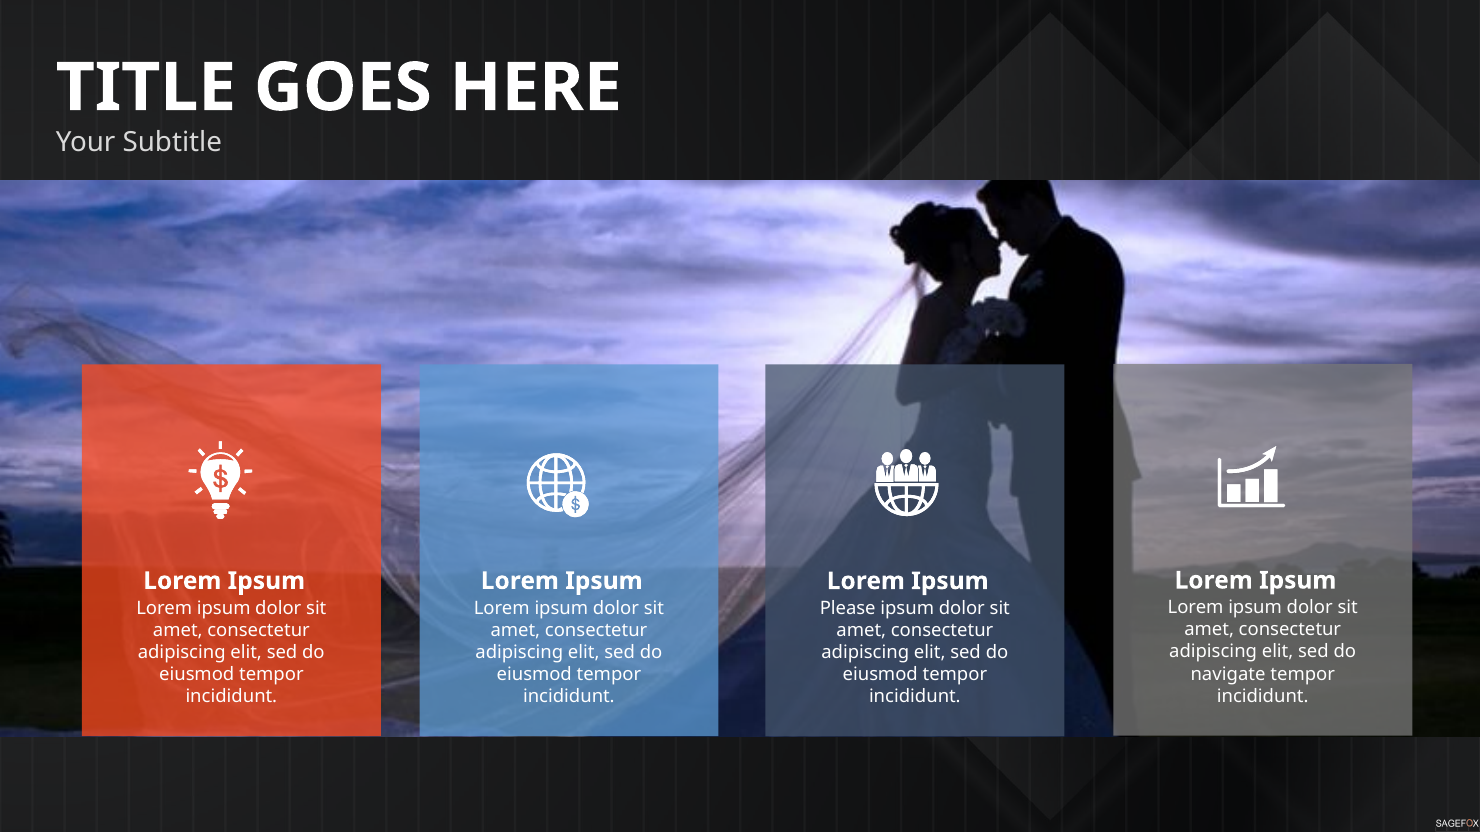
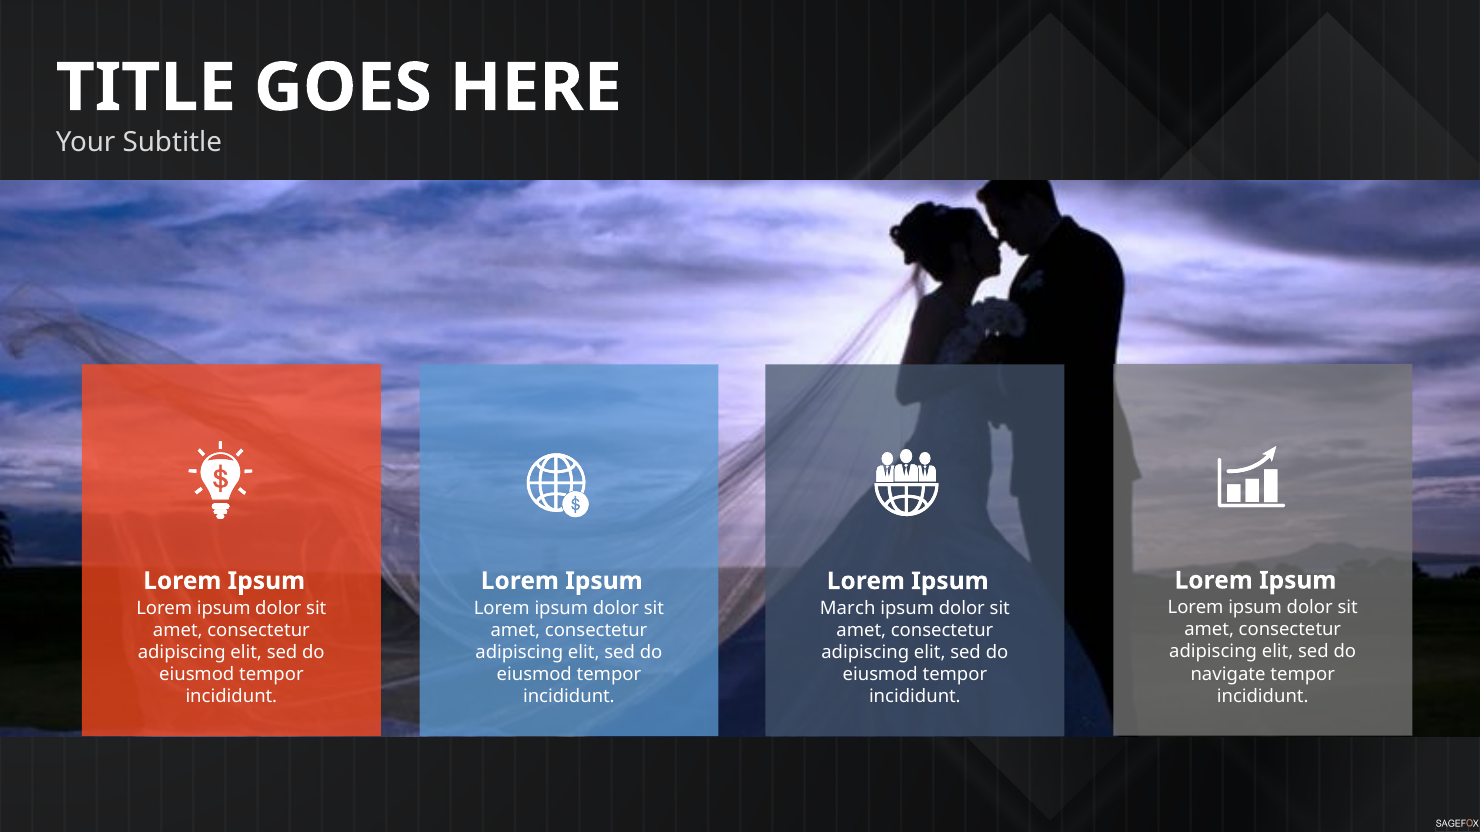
Please: Please -> March (848, 608)
